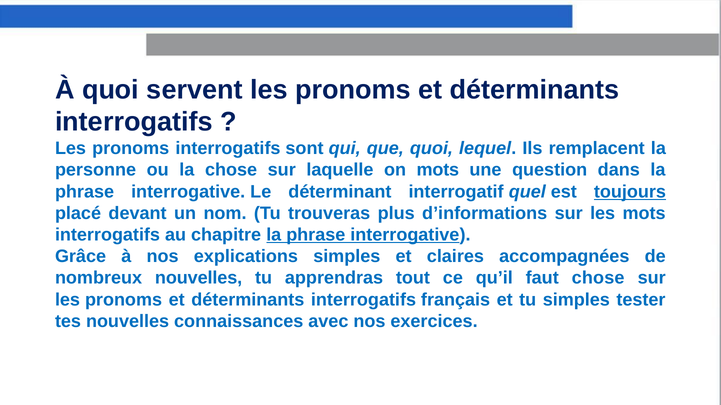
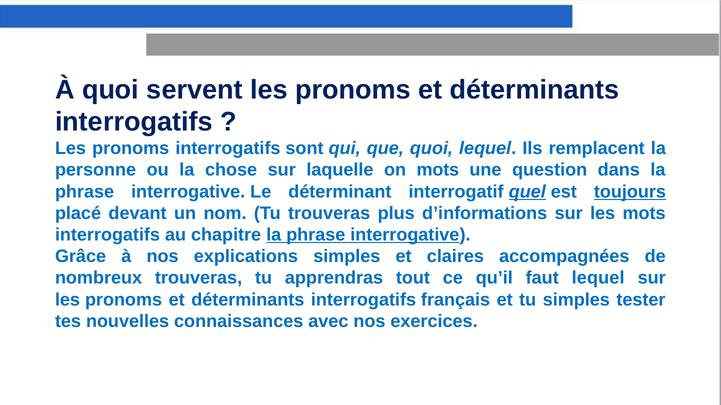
quel underline: none -> present (527, 192)
nombreux nouvelles: nouvelles -> trouveras (199, 278)
faut chose: chose -> lequel (598, 278)
